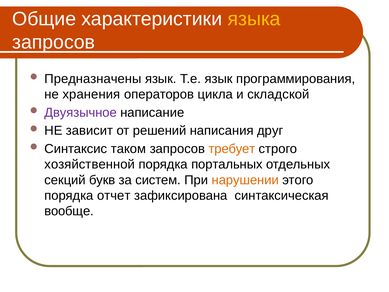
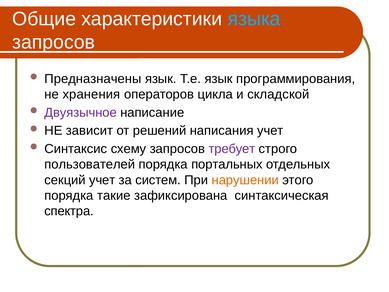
языка colour: yellow -> light blue (254, 19)
написания друг: друг -> учет (270, 131)
таком: таком -> схему (128, 149)
требует colour: orange -> purple (232, 149)
хозяйственной: хозяйственной -> пользователей (90, 164)
секций букв: букв -> учет (102, 180)
отчет: отчет -> такие (114, 195)
вообще: вообще -> спектра (69, 211)
